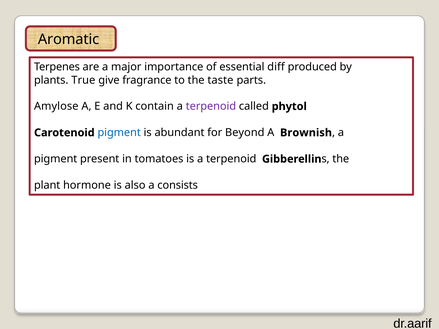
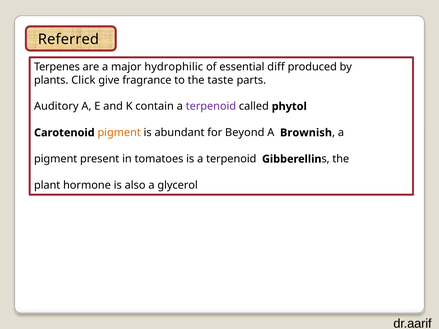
Aromatic: Aromatic -> Referred (68, 39)
importance: importance -> hydrophilic (174, 67)
True: True -> Click (83, 80)
Amylose: Amylose -> Auditory (56, 106)
pigment colour: blue -> orange (119, 133)
consists: consists -> glycerol (178, 185)
